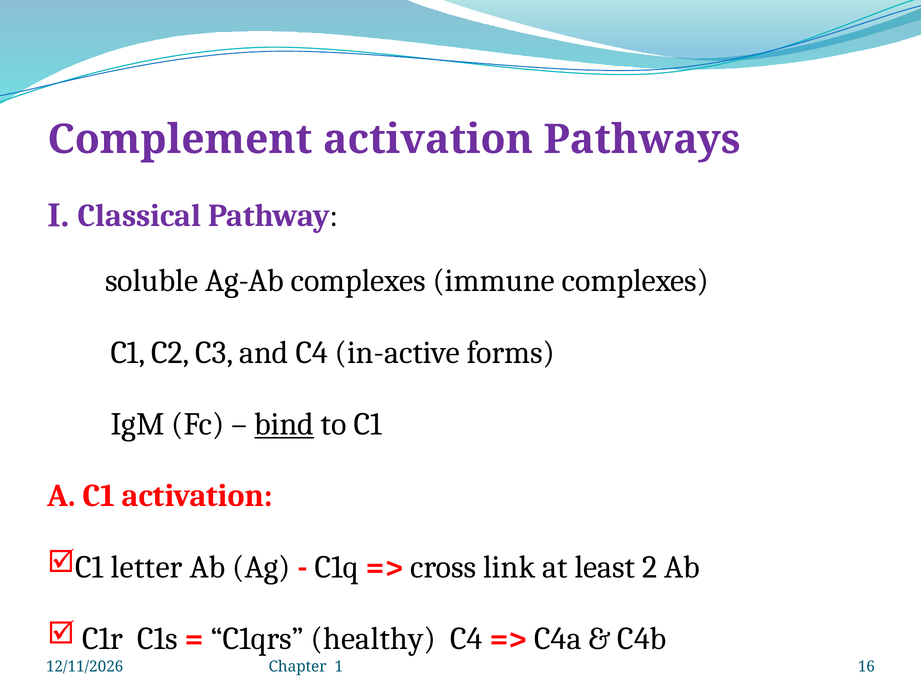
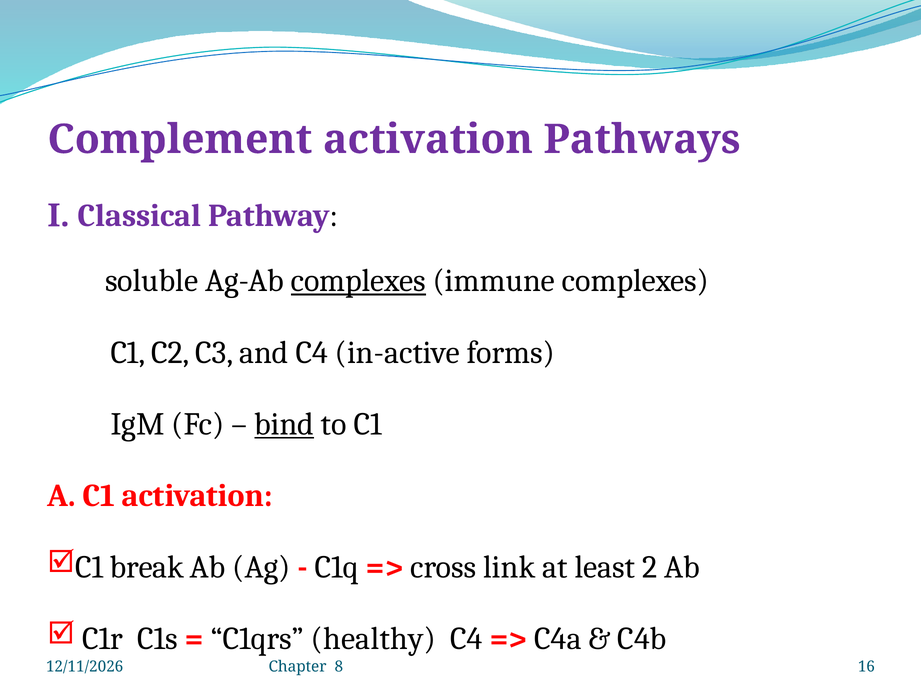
complexes underline: none -> present (358, 281)
letter: letter -> break (147, 567)
1: 1 -> 8 (339, 666)
